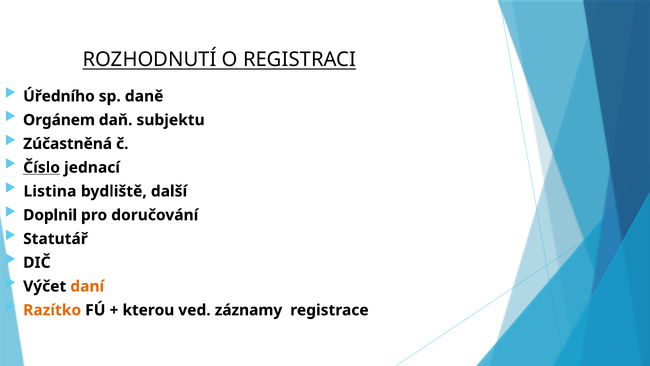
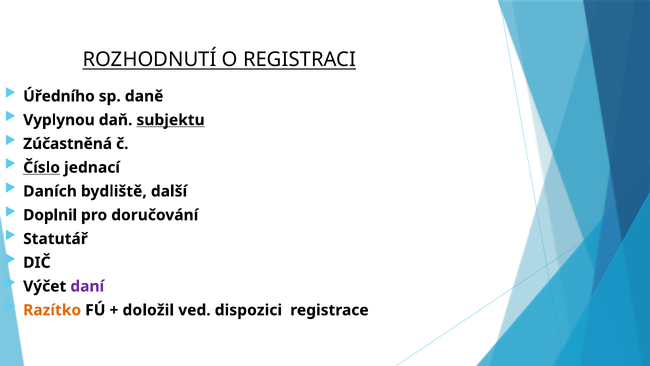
Orgánem: Orgánem -> Vyplynou (59, 120)
subjektu underline: none -> present (171, 120)
Listina: Listina -> Daních (50, 191)
daní colour: orange -> purple (87, 286)
kterou: kterou -> doložil (148, 310)
záznamy: záznamy -> dispozici (248, 310)
